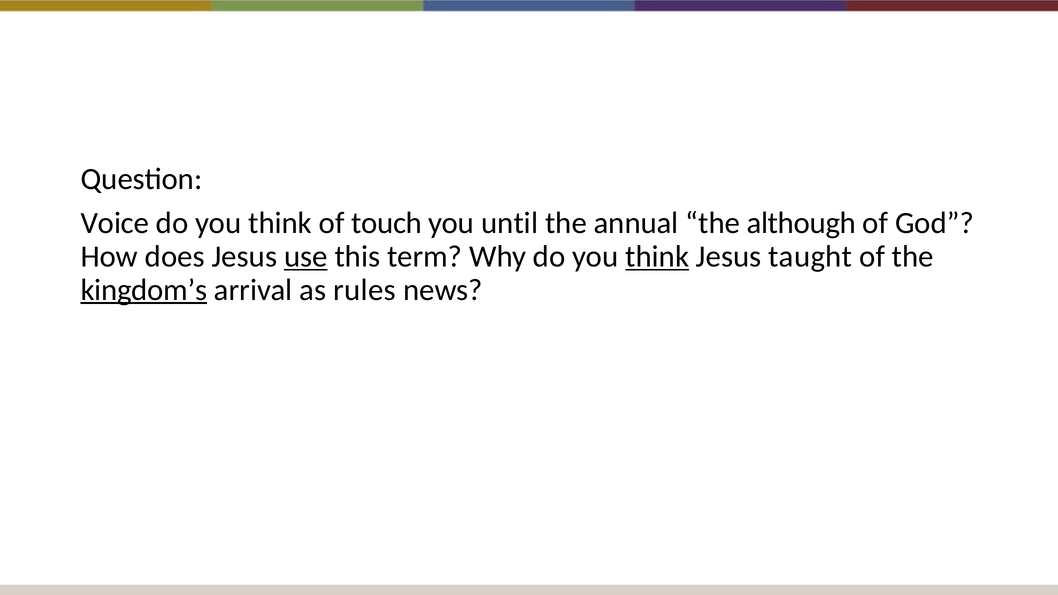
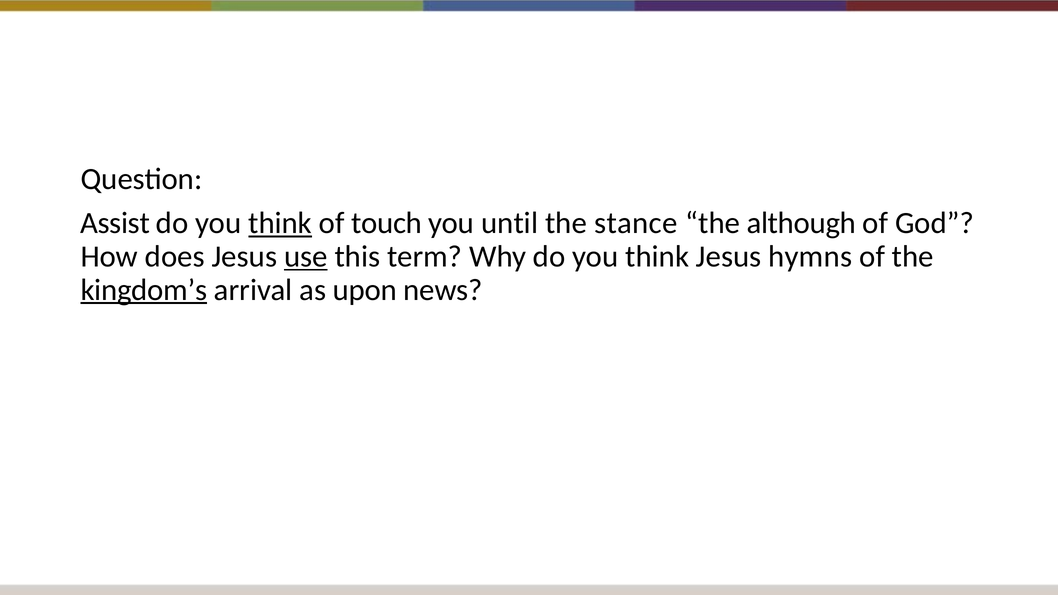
Voice: Voice -> Assist (115, 223)
think underline: none -> present (280, 223)
annual: annual -> stance (636, 223)
think underline: present -> none (657, 257)
taught: taught -> hymns (810, 257)
rules: rules -> upon (365, 290)
